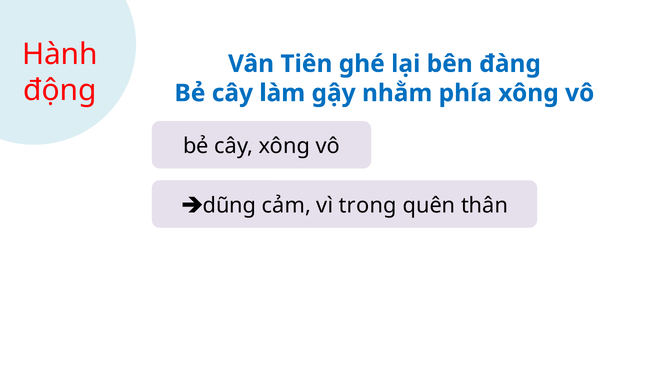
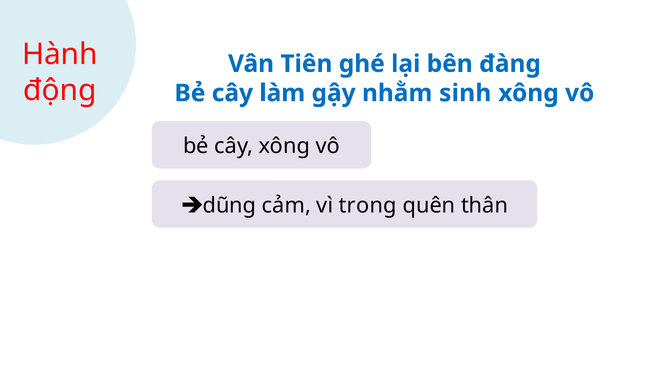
phía: phía -> sinh (465, 93)
